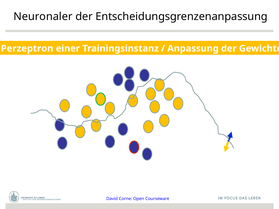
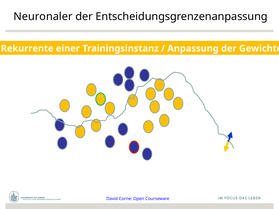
Perzeptron: Perzeptron -> Rekurrente (27, 49)
